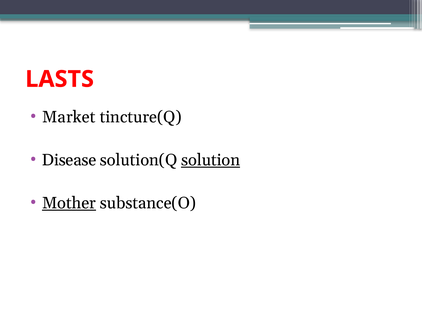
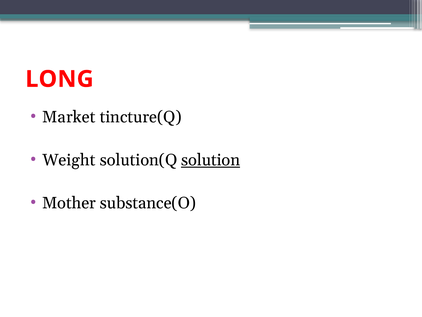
LASTS: LASTS -> LONG (59, 79)
Disease: Disease -> Weight (69, 160)
Mother underline: present -> none (69, 203)
